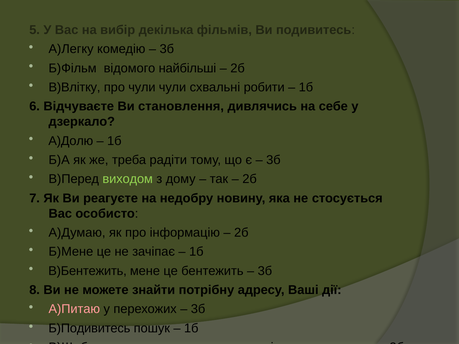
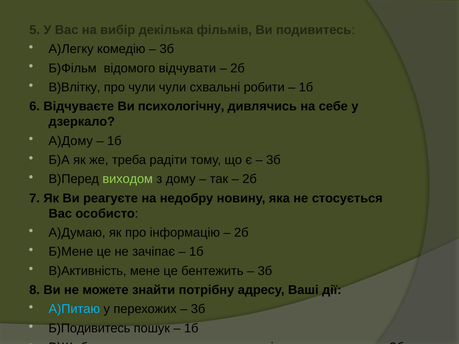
найбільші: найбільші -> відчувати (187, 68)
становлення: становлення -> психологічну (181, 106)
А)Долю: А)Долю -> А)Дому (71, 141)
В)Бентежить: В)Бентежить -> В)Активність (88, 271)
А)Питаю colour: pink -> light blue (74, 309)
